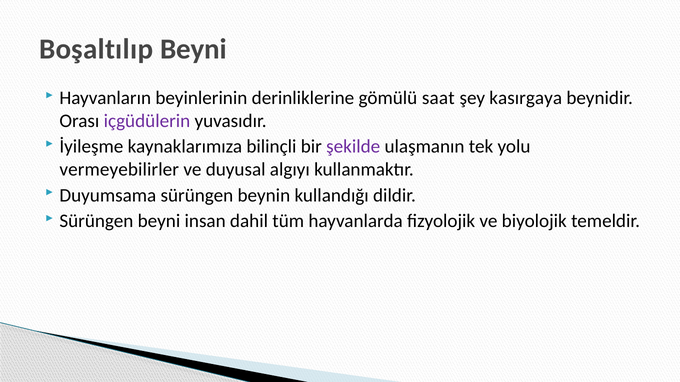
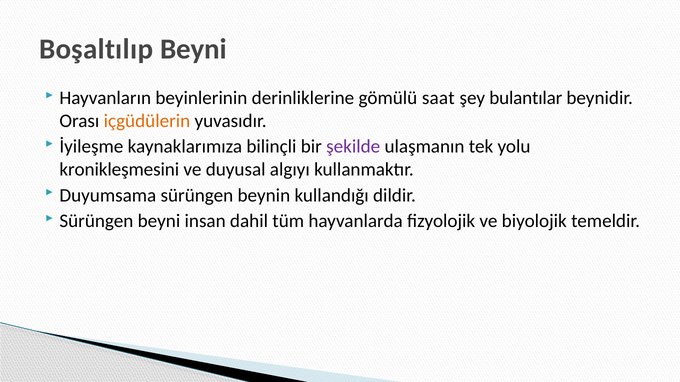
kasırgaya: kasırgaya -> bulantılar (526, 98)
içgüdülerin colour: purple -> orange (147, 121)
vermeyebilirler: vermeyebilirler -> kronikleşmesini (119, 170)
